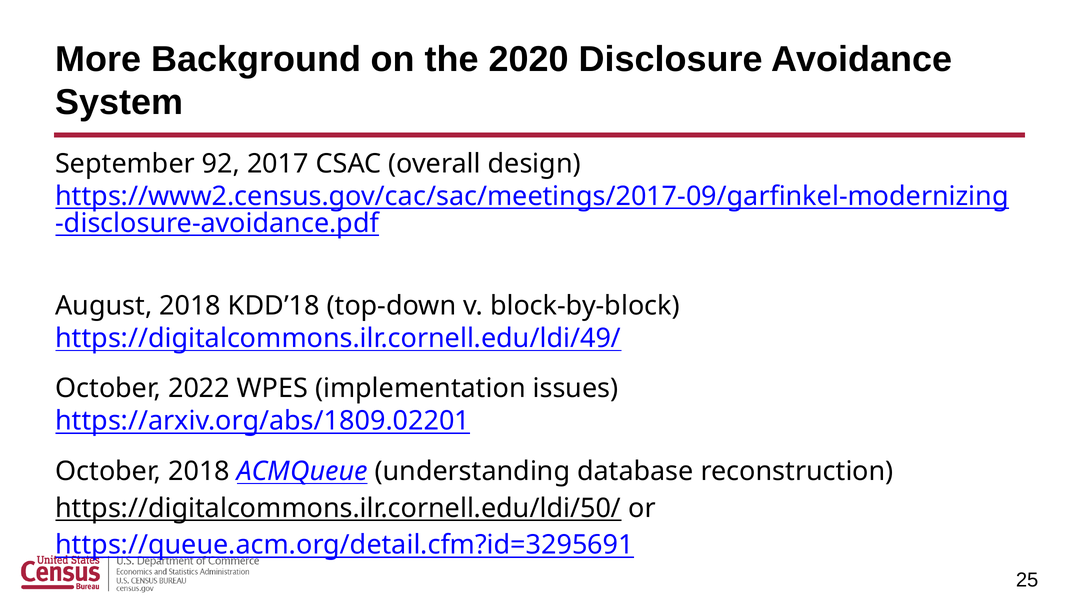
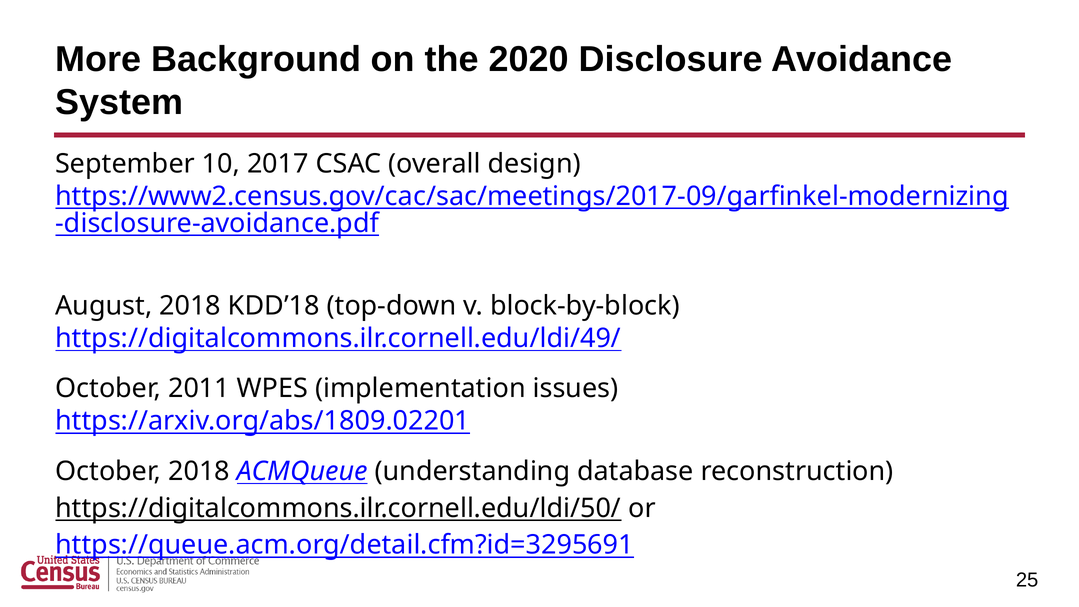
92: 92 -> 10 (221, 164)
2022: 2022 -> 2011 (199, 389)
